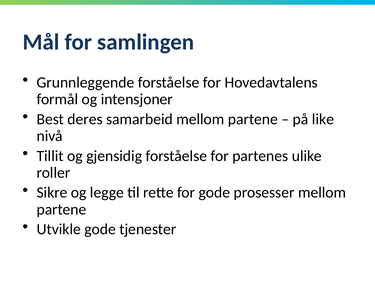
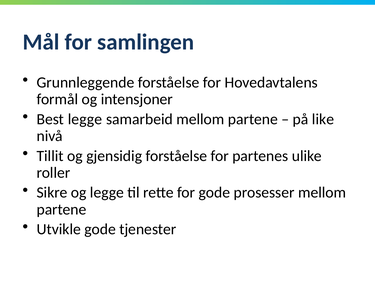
Best deres: deres -> legge (85, 119)
